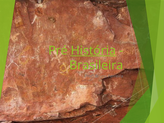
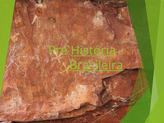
Brasileira underline: none -> present (96, 65)
